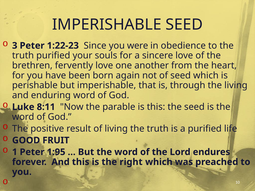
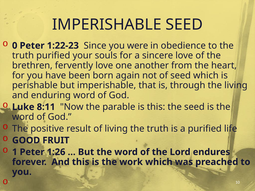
3: 3 -> 0 (15, 46)
1:95: 1:95 -> 1:26 (56, 152)
right: right -> work (131, 162)
